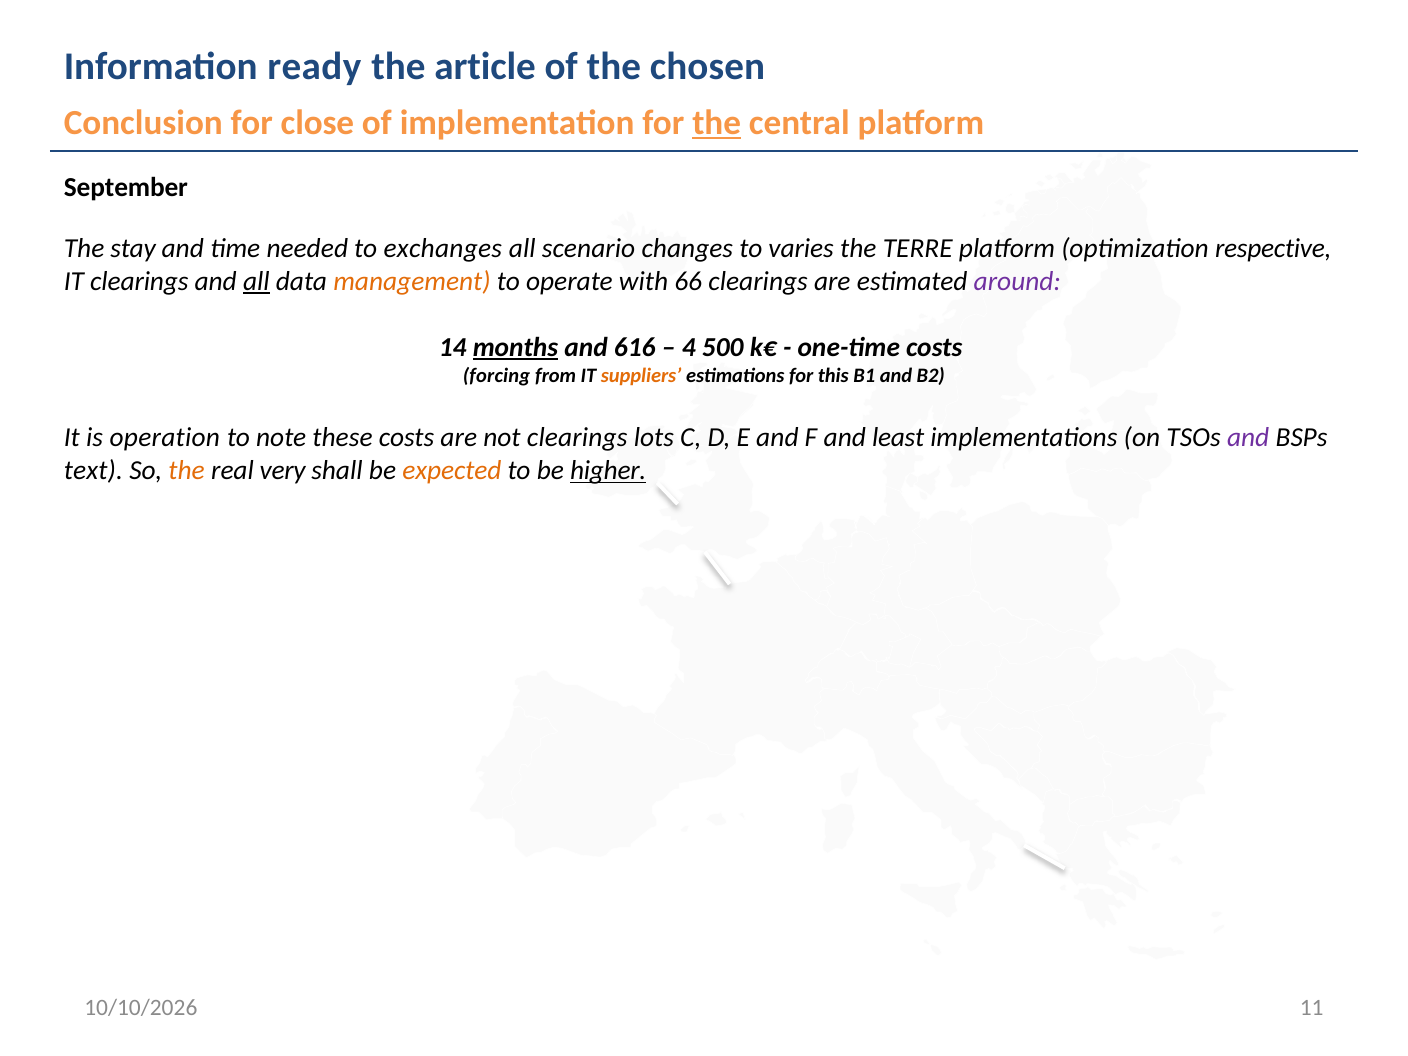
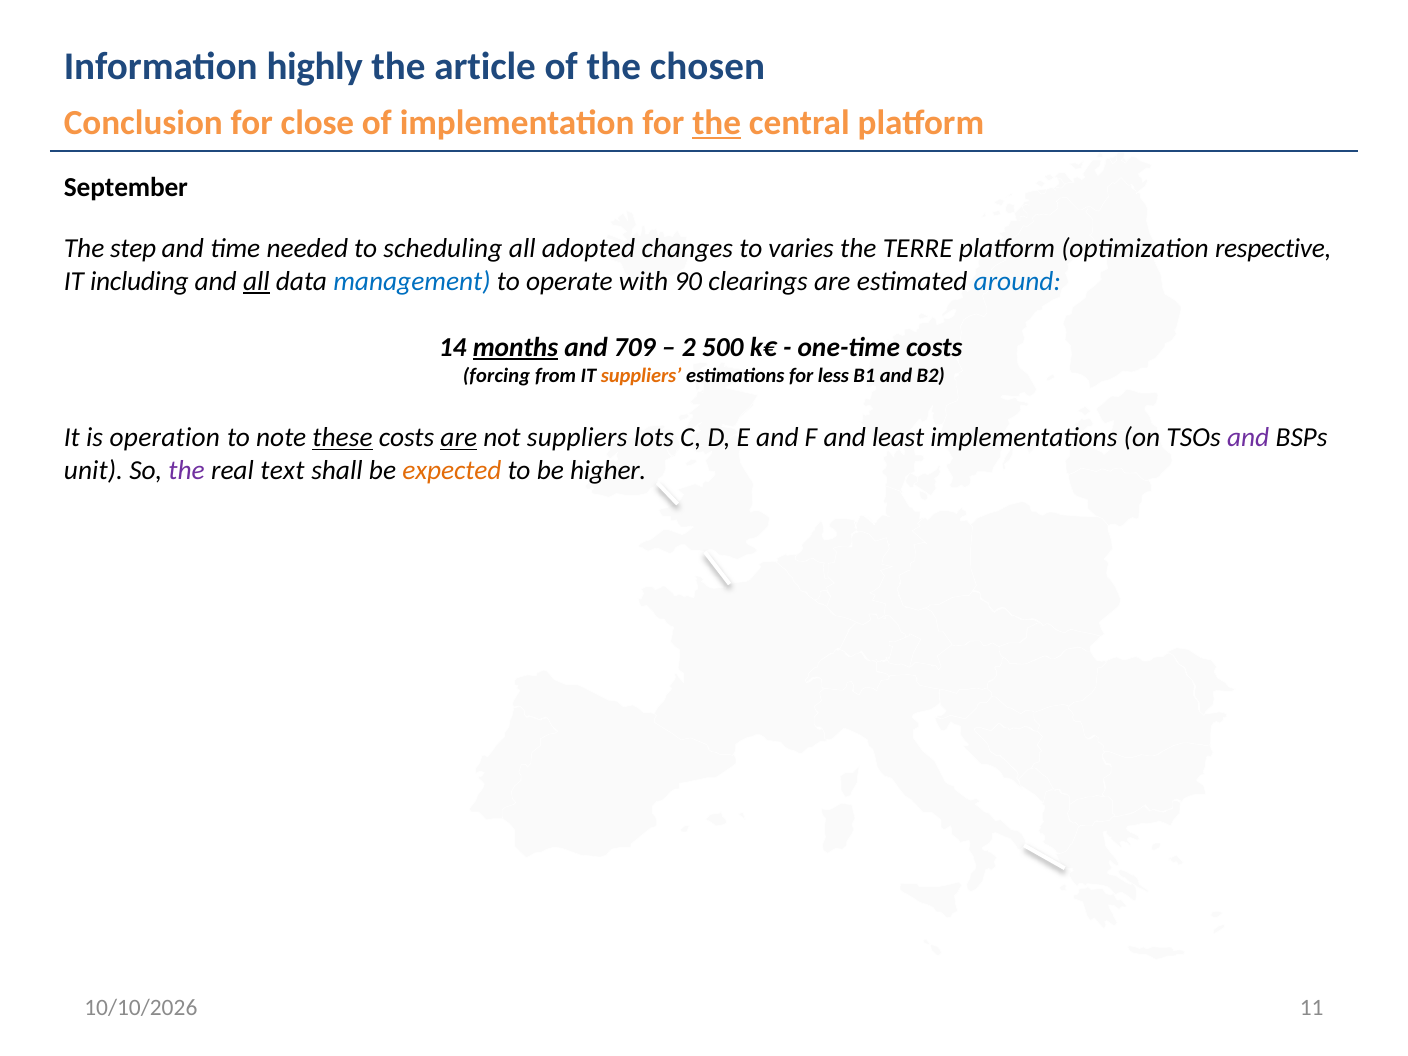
ready: ready -> highly (315, 67)
stay: stay -> step (133, 249)
exchanges: exchanges -> scheduling (443, 249)
scenario: scenario -> adopted (588, 249)
IT clearings: clearings -> including (139, 281)
management colour: orange -> blue (412, 281)
66: 66 -> 90 (688, 281)
around colour: purple -> blue (1017, 281)
616: 616 -> 709 (635, 347)
4: 4 -> 2 (689, 347)
this: this -> less (833, 375)
these underline: none -> present (342, 438)
are underline: none -> present (459, 438)
not clearings: clearings -> suppliers (577, 438)
text: text -> unit (93, 471)
the colour: orange -> purple (187, 471)
very: very -> text (282, 471)
higher underline: present -> none (608, 471)
